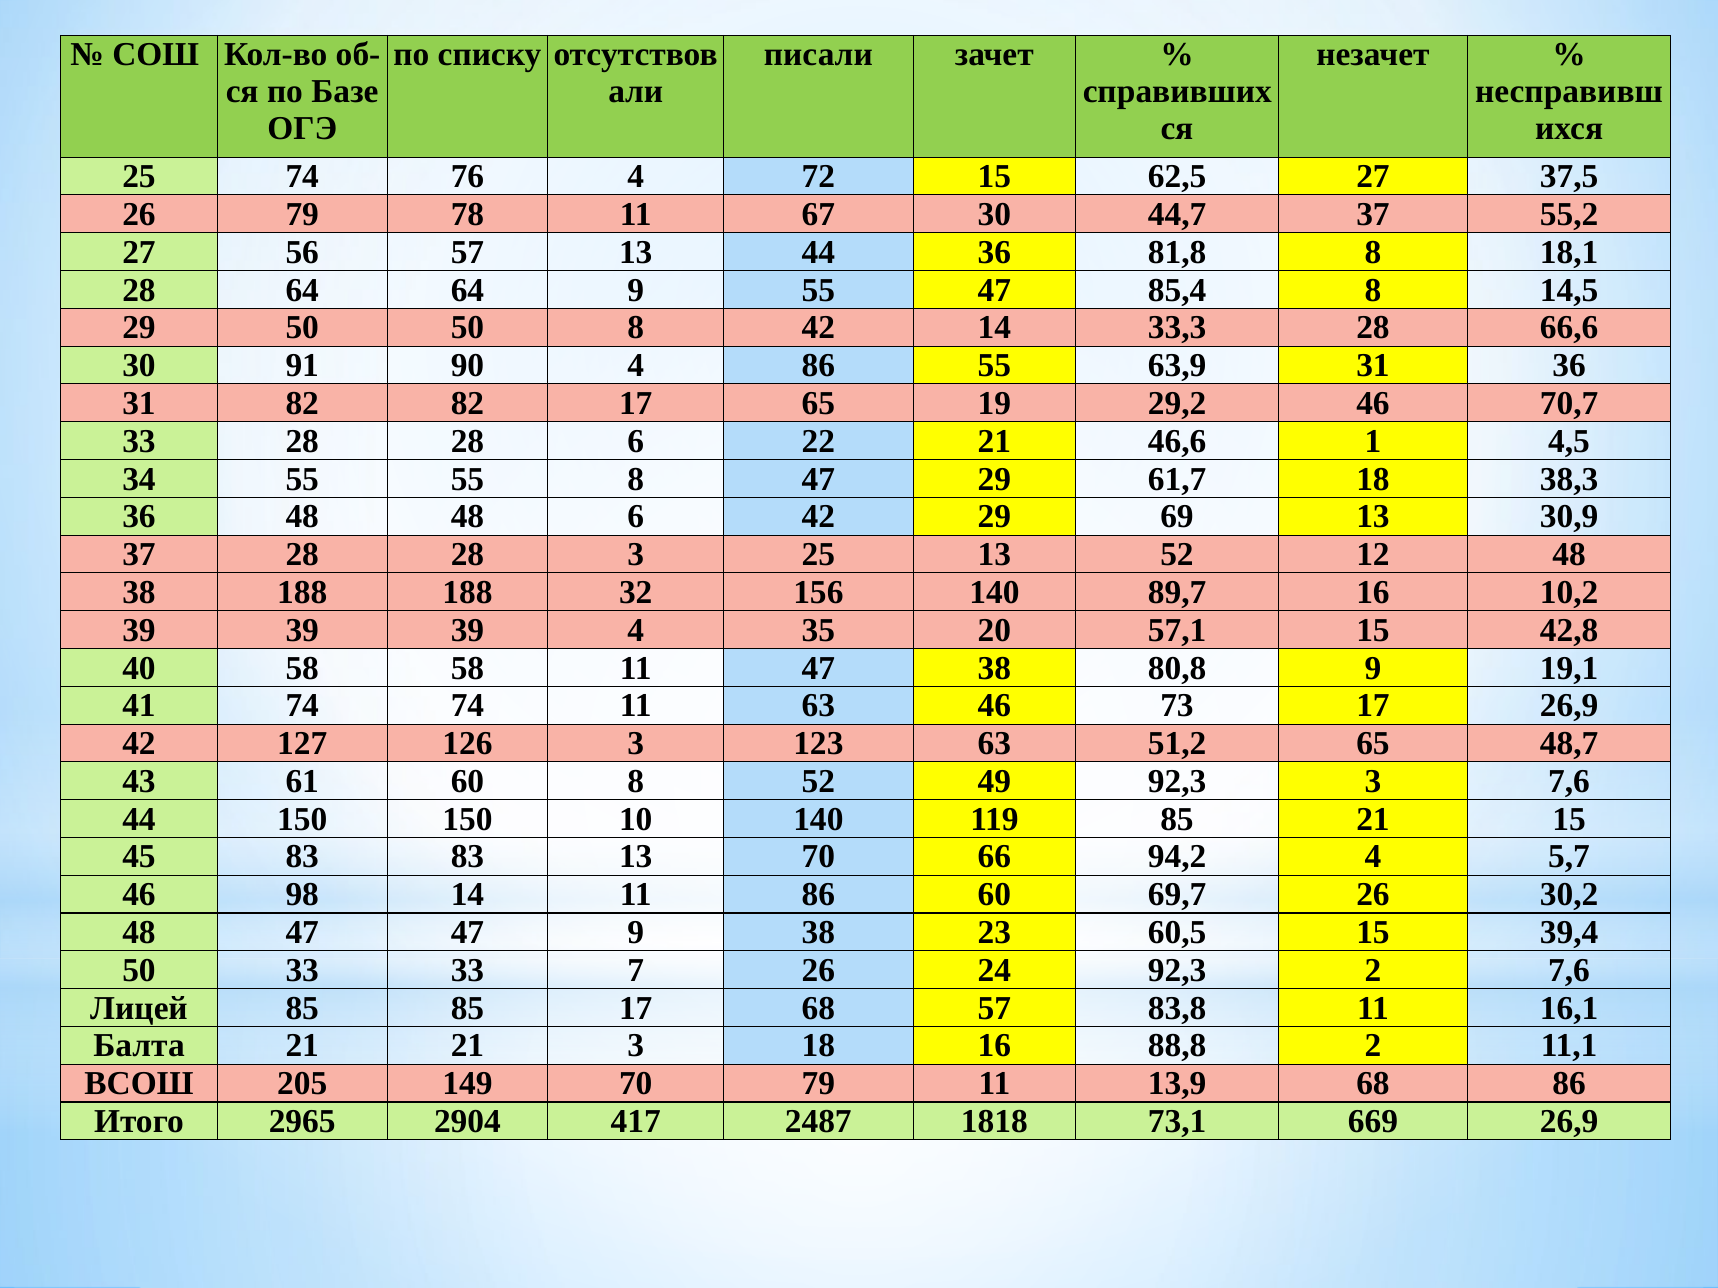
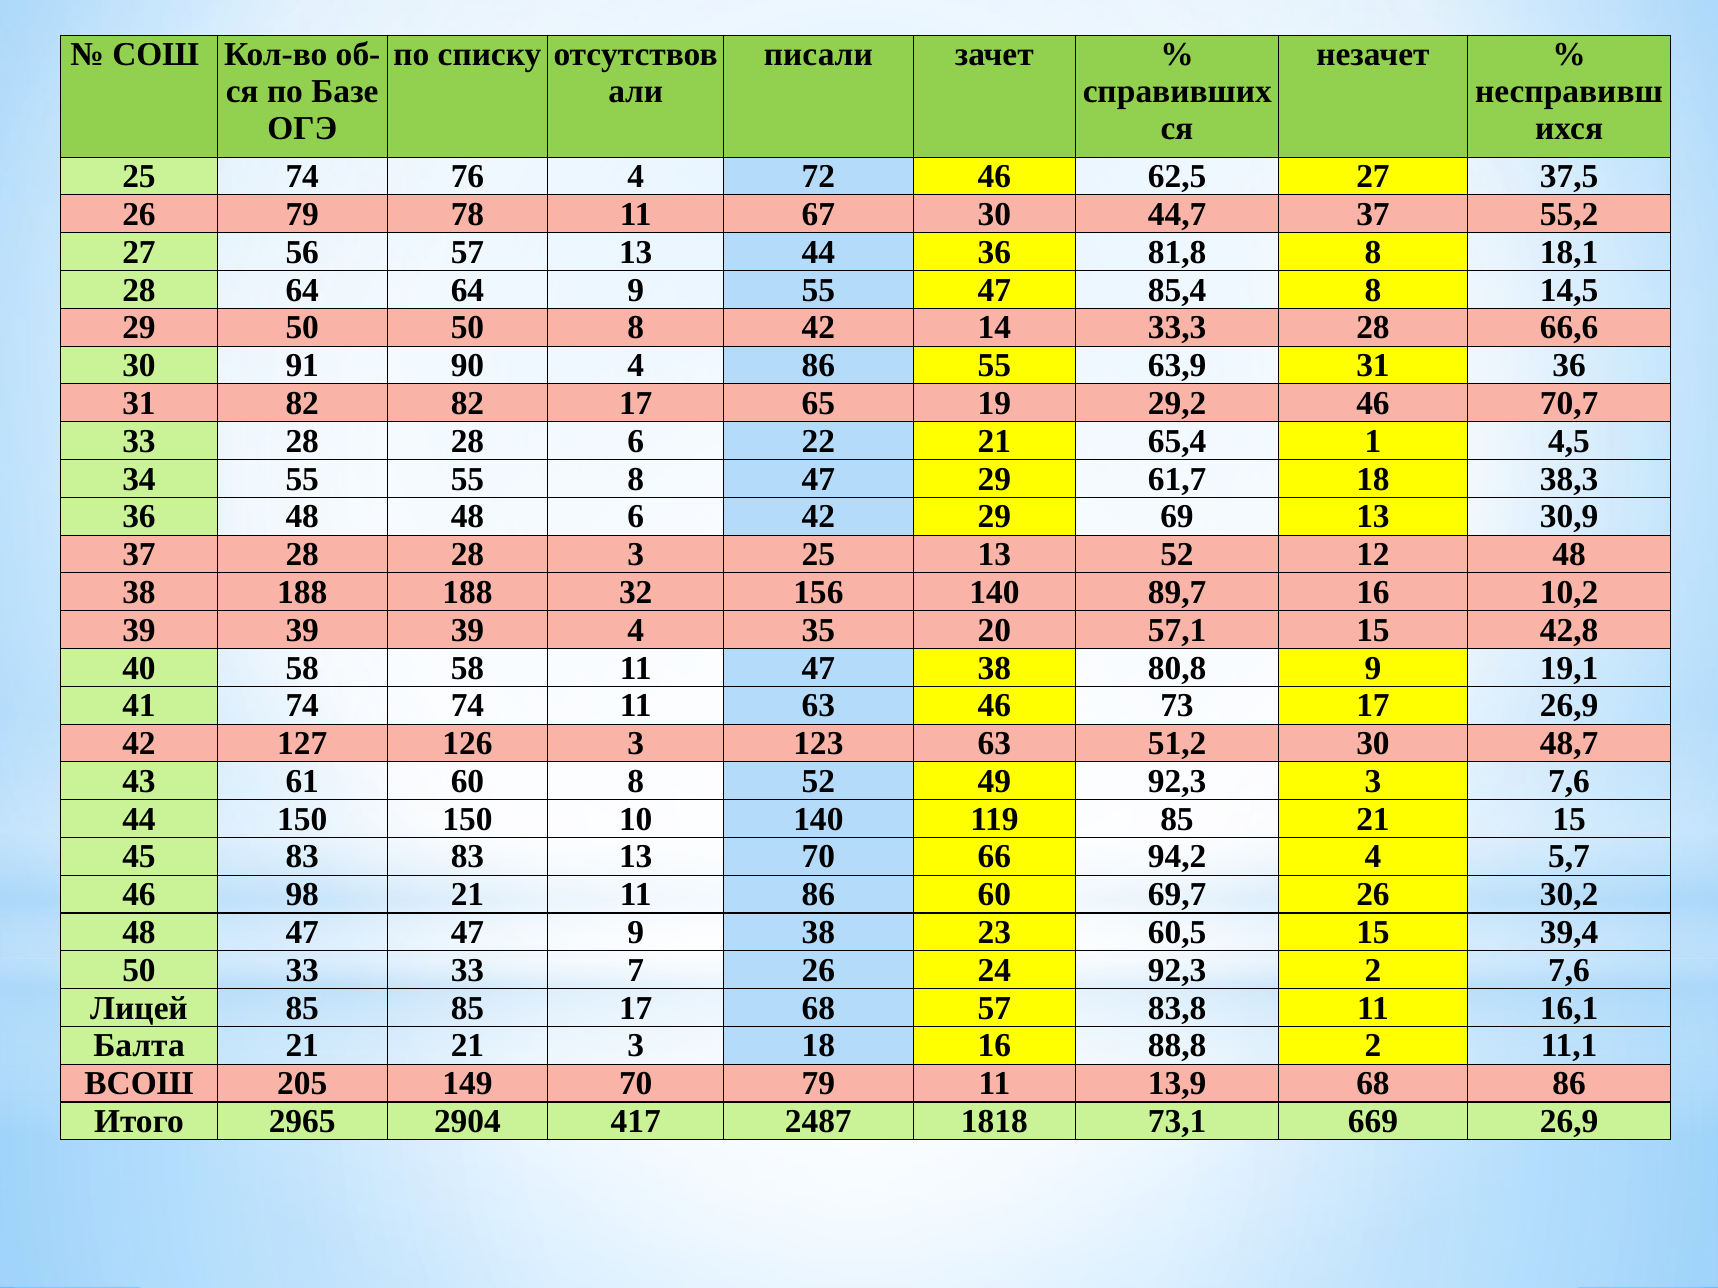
72 15: 15 -> 46 (994, 177)
46,6: 46,6 -> 65,4 (1177, 441)
51,2 65: 65 -> 30 (1373, 744)
98 14: 14 -> 21 (467, 895)
